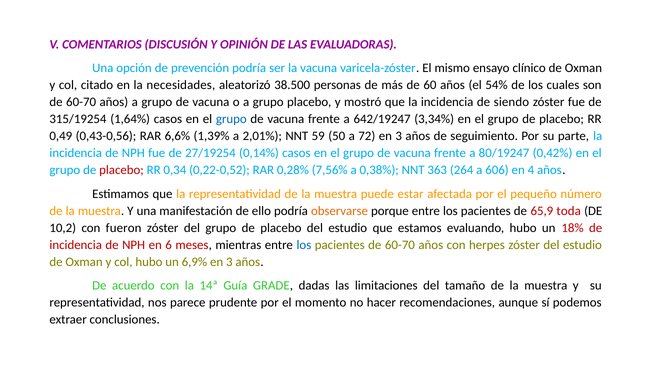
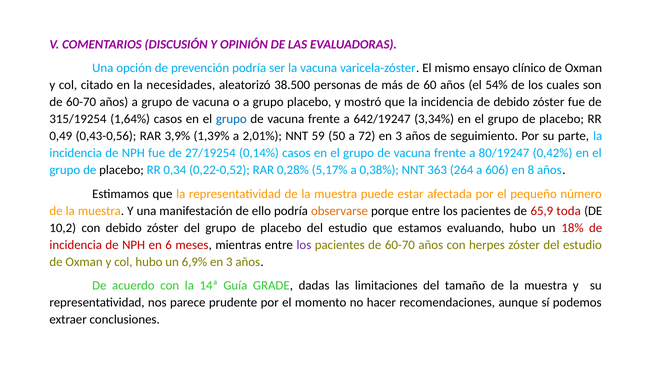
de siendo: siendo -> debido (512, 102)
6,6%: 6,6% -> 3,9% (177, 136)
placebo colour: red -> black (121, 170)
7,56%: 7,56% -> 5,17% (330, 170)
4: 4 -> 8 (531, 170)
con fueron: fueron -> debido (124, 228)
los colour: blue -> purple (304, 245)
